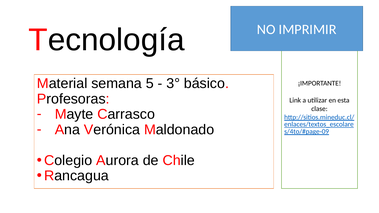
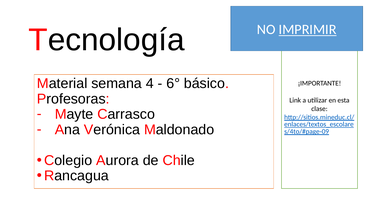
IMPRIMIR underline: none -> present (308, 29)
5: 5 -> 4 (150, 84)
3°: 3° -> 6° (173, 84)
